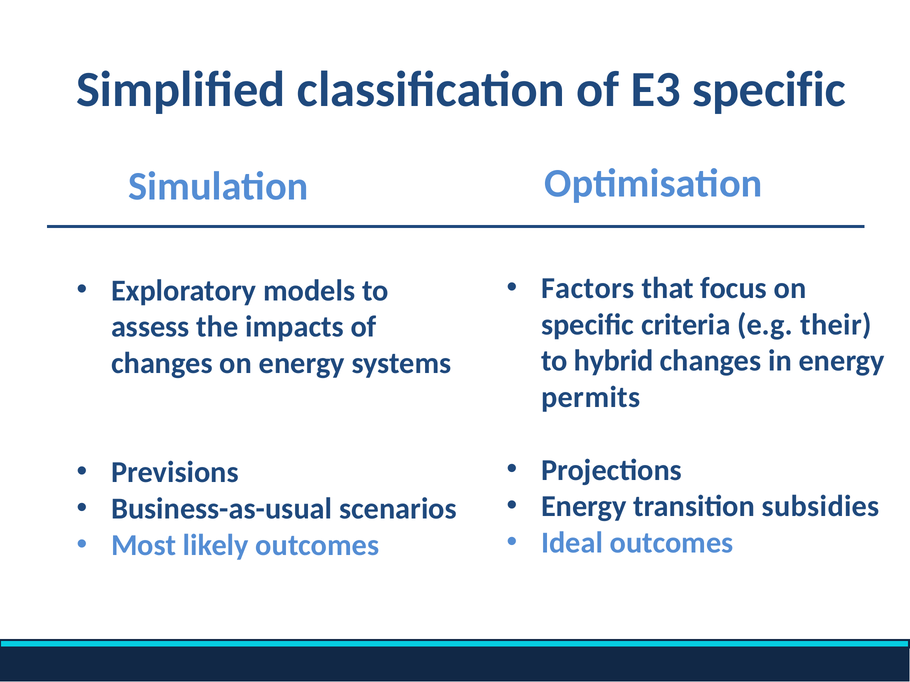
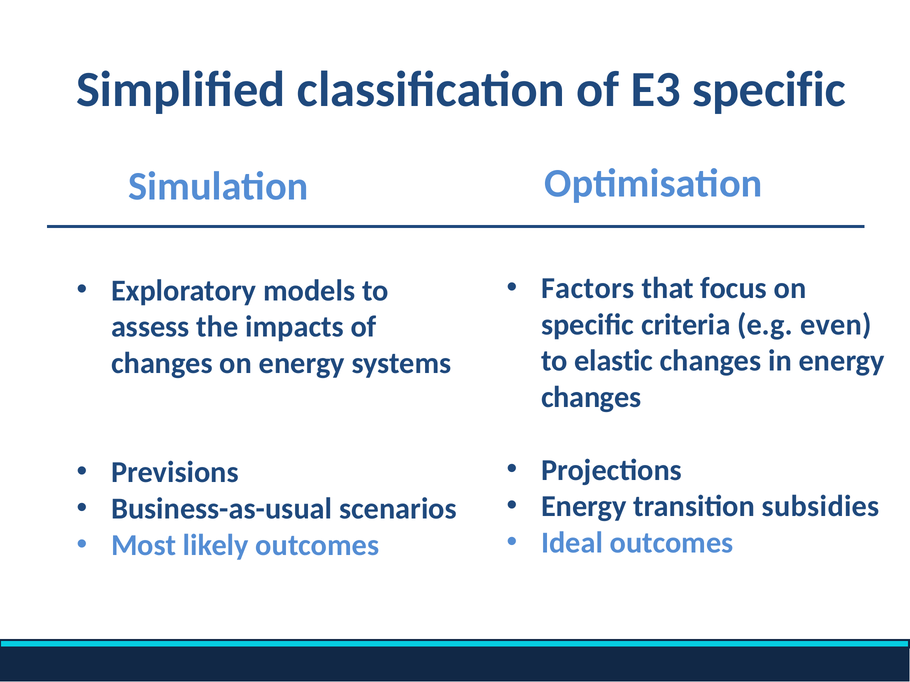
their: their -> even (836, 325)
hybrid: hybrid -> elastic (614, 361)
permits: permits -> changes (591, 398)
